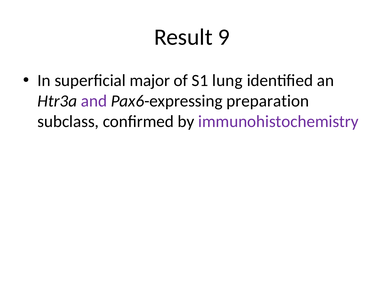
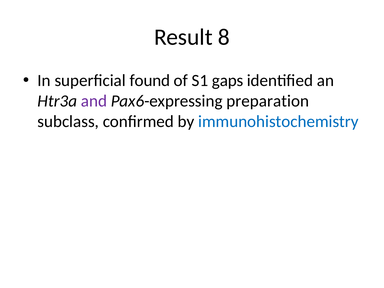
9: 9 -> 8 (224, 37)
major: major -> found (150, 81)
lung: lung -> gaps (228, 81)
immunohistochemistry colour: purple -> blue (278, 122)
